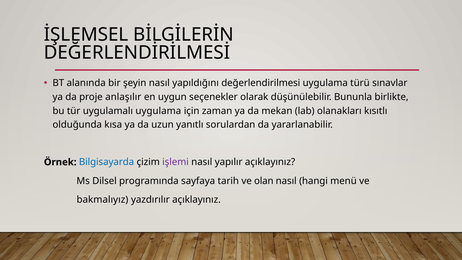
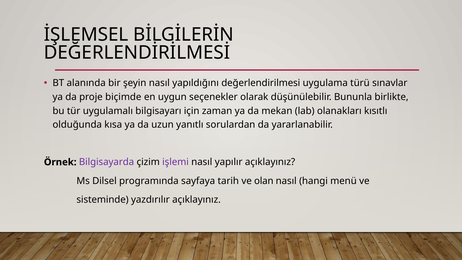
anlaşılır: anlaşılır -> biçimde (123, 97)
uygulamalı uygulama: uygulama -> bilgisayarı (158, 111)
Bilgisayarda colour: blue -> purple (107, 162)
bakmalıyız: bakmalıyız -> sisteminde (103, 199)
